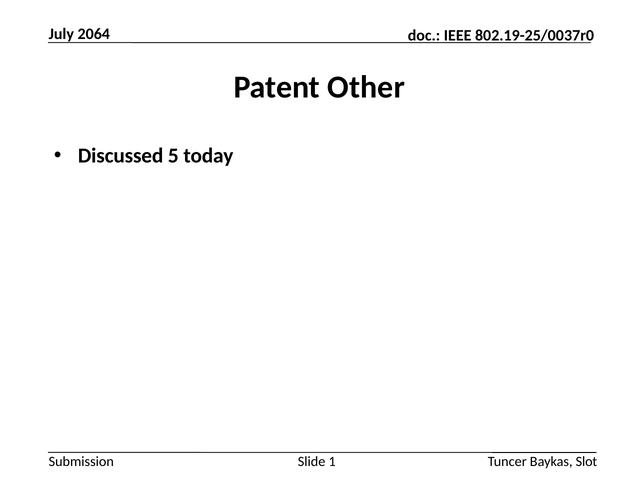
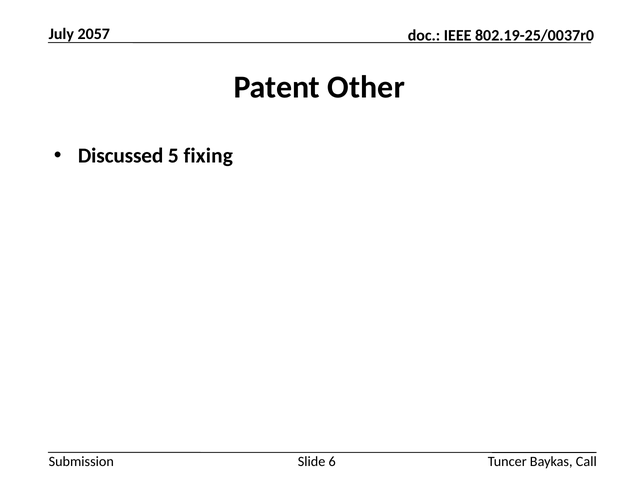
2064: 2064 -> 2057 (94, 34)
today: today -> fixing (208, 156)
1: 1 -> 6 (332, 462)
Slot: Slot -> Call (586, 462)
